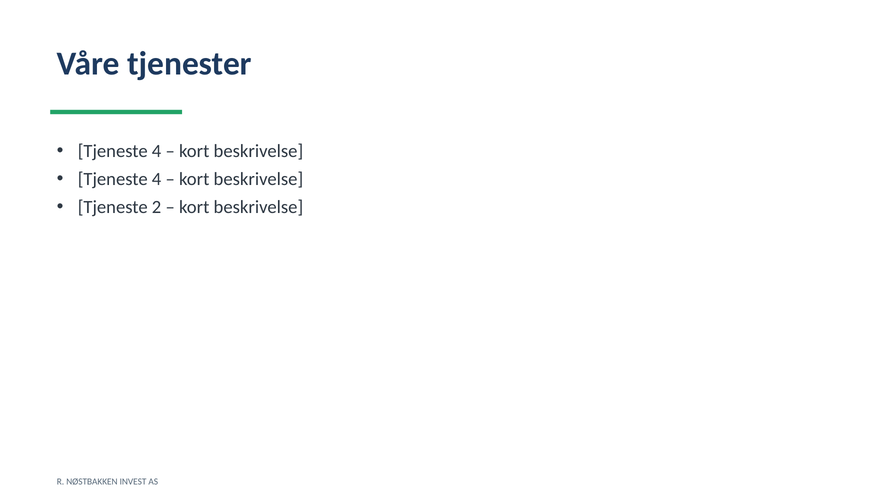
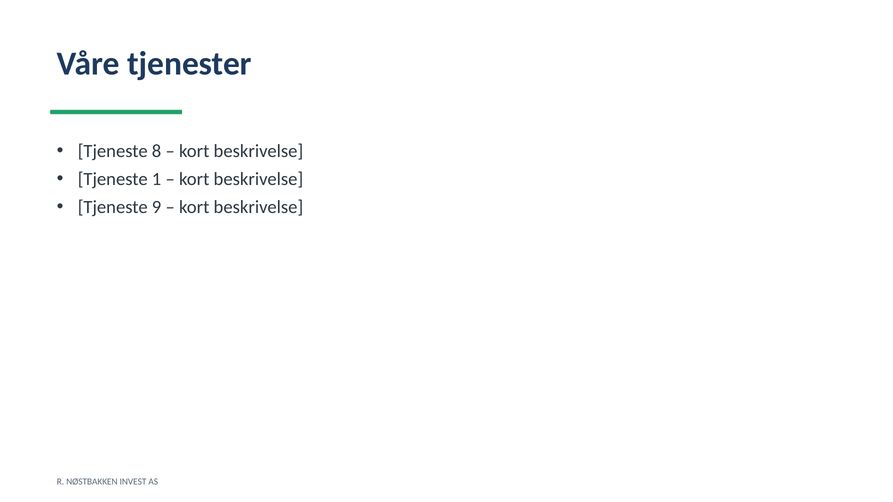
4: 4 -> 8 (157, 151)
4: 4 -> 1 (157, 179)
2: 2 -> 9 (157, 207)
